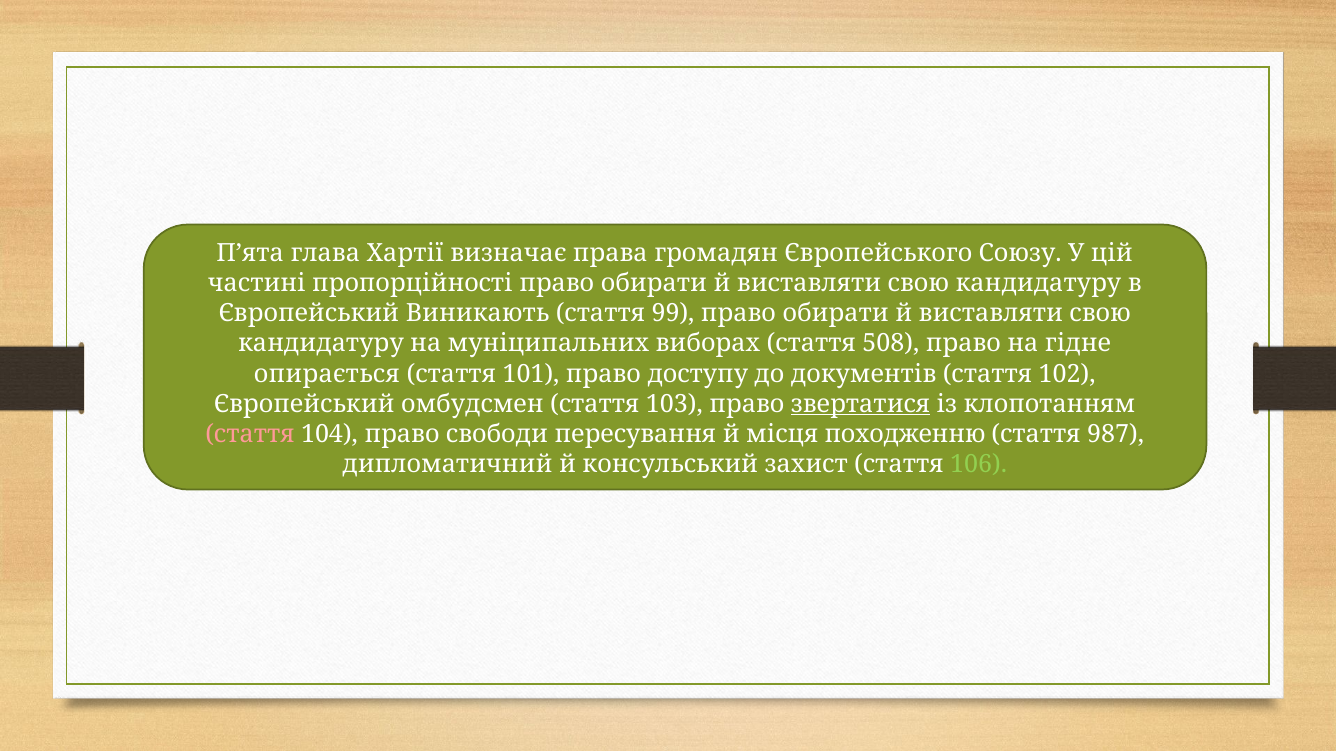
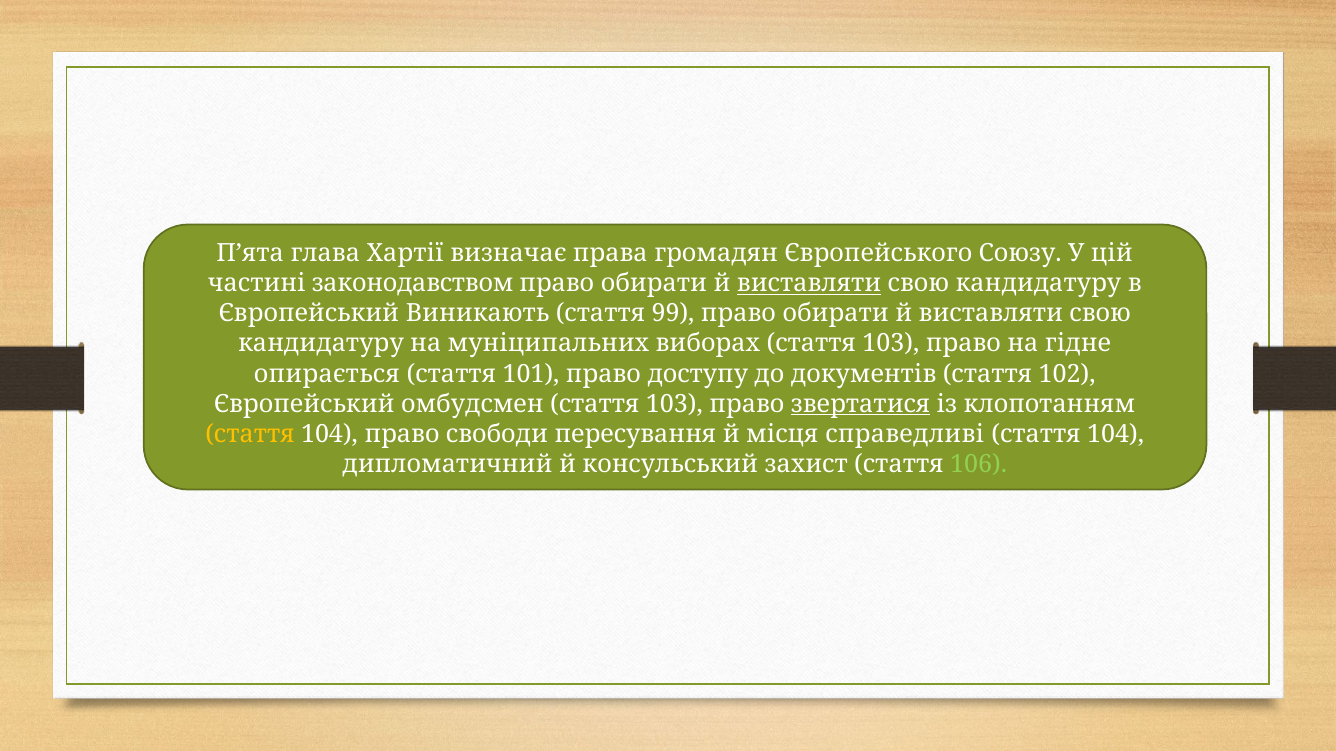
пропорційності: пропорційності -> законодавством (413, 284)
виставляти underline: none -> present (809, 284)
виборах стаття 508: 508 -> 103 (891, 344)
стаття colour: pink -> yellow (250, 434)
походженню: походженню -> справедливі (905, 434)
987: 987 -> 104 (1116, 434)
